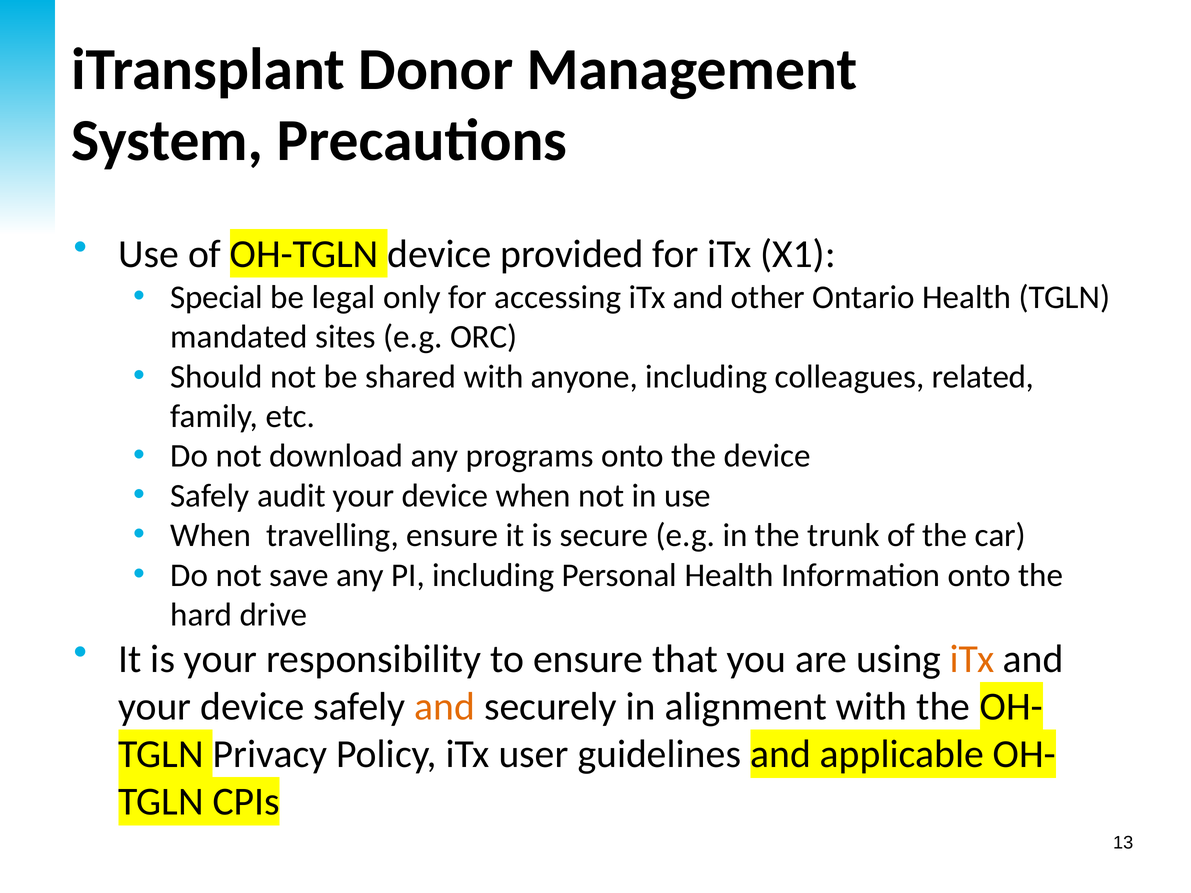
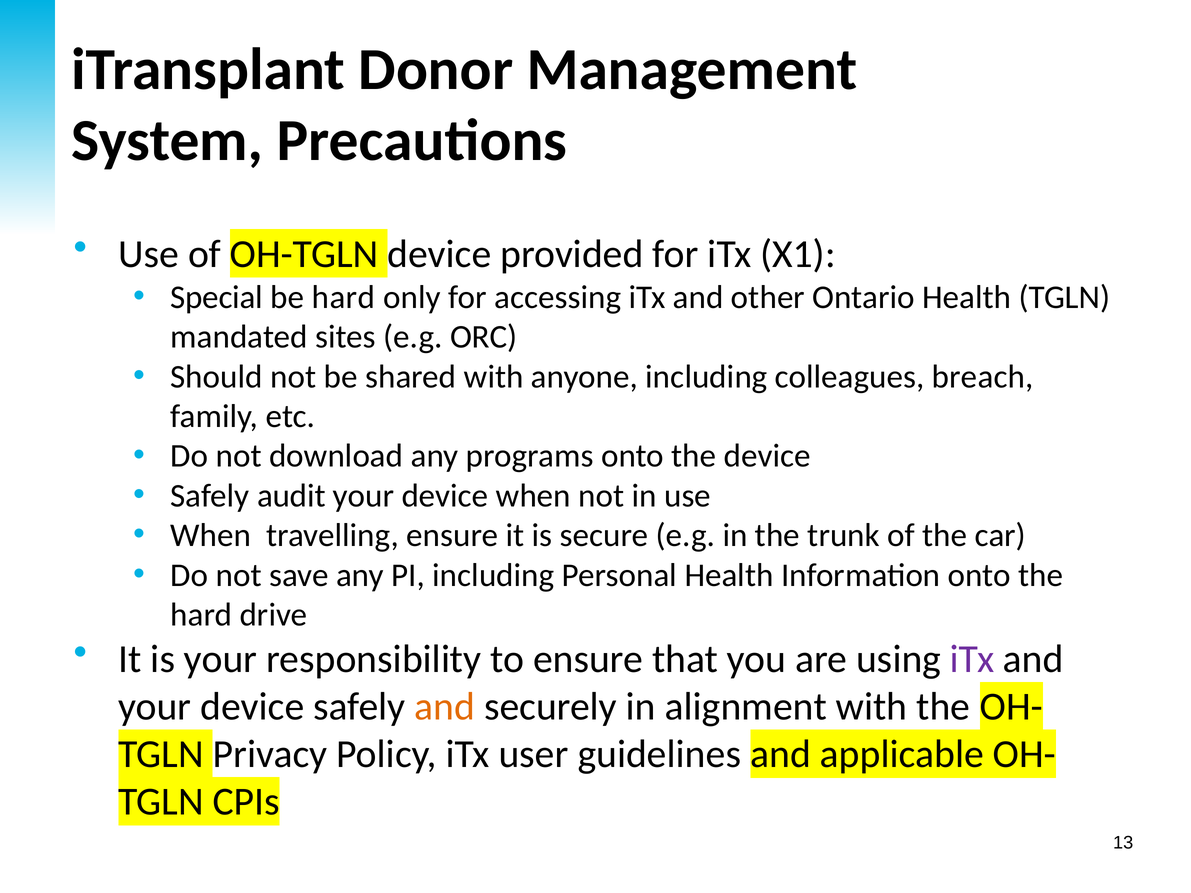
be legal: legal -> hard (344, 297)
related: related -> breach (983, 377)
iTx colour: orange -> purple (972, 659)
